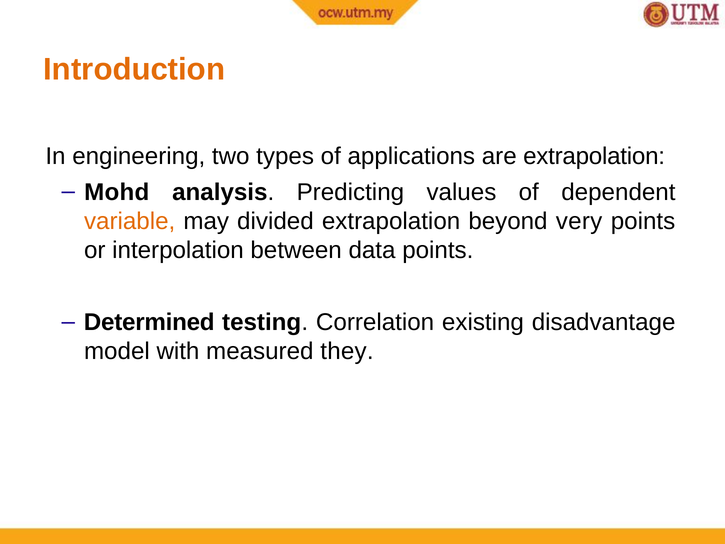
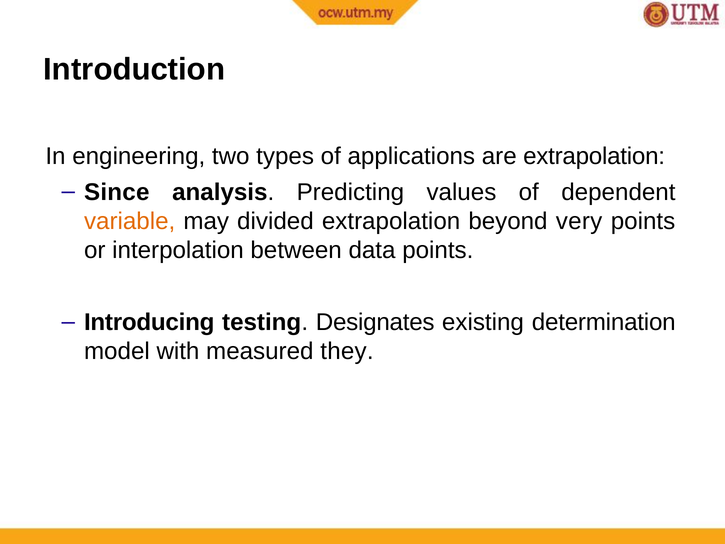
Introduction colour: orange -> black (134, 69)
Mohd: Mohd -> Since (117, 192)
Determined: Determined -> Introducing (149, 322)
Correlation: Correlation -> Designates (375, 322)
disadvantage: disadvantage -> determination (604, 322)
